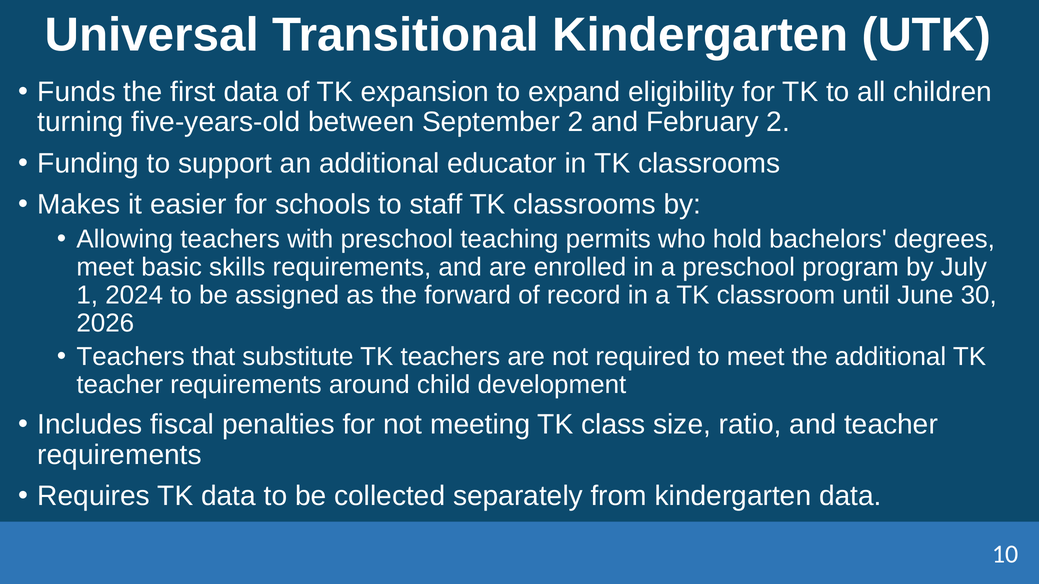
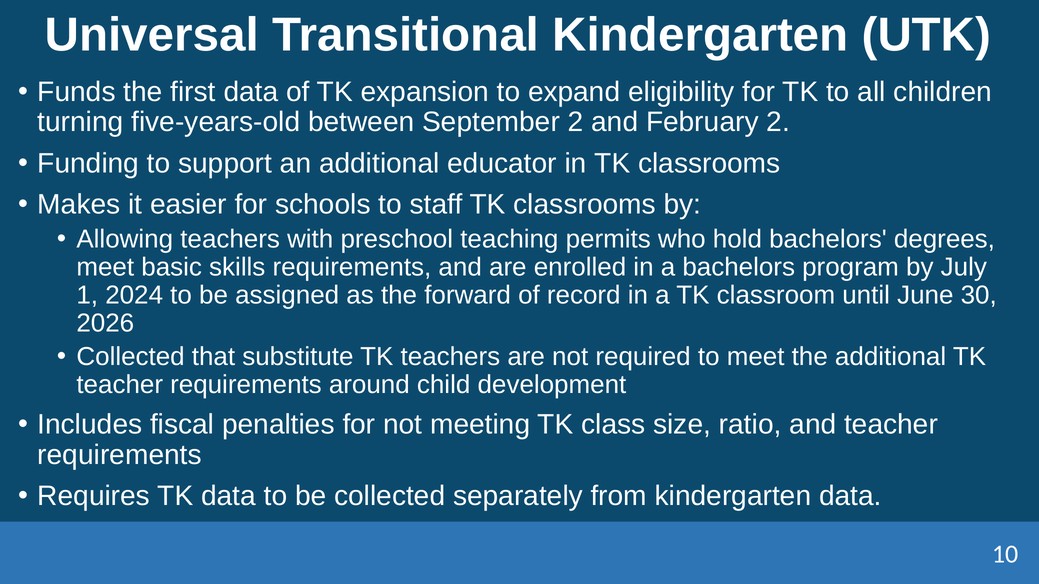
a preschool: preschool -> bachelors (739, 267)
Teachers: Teachers -> Collected (131, 357)
